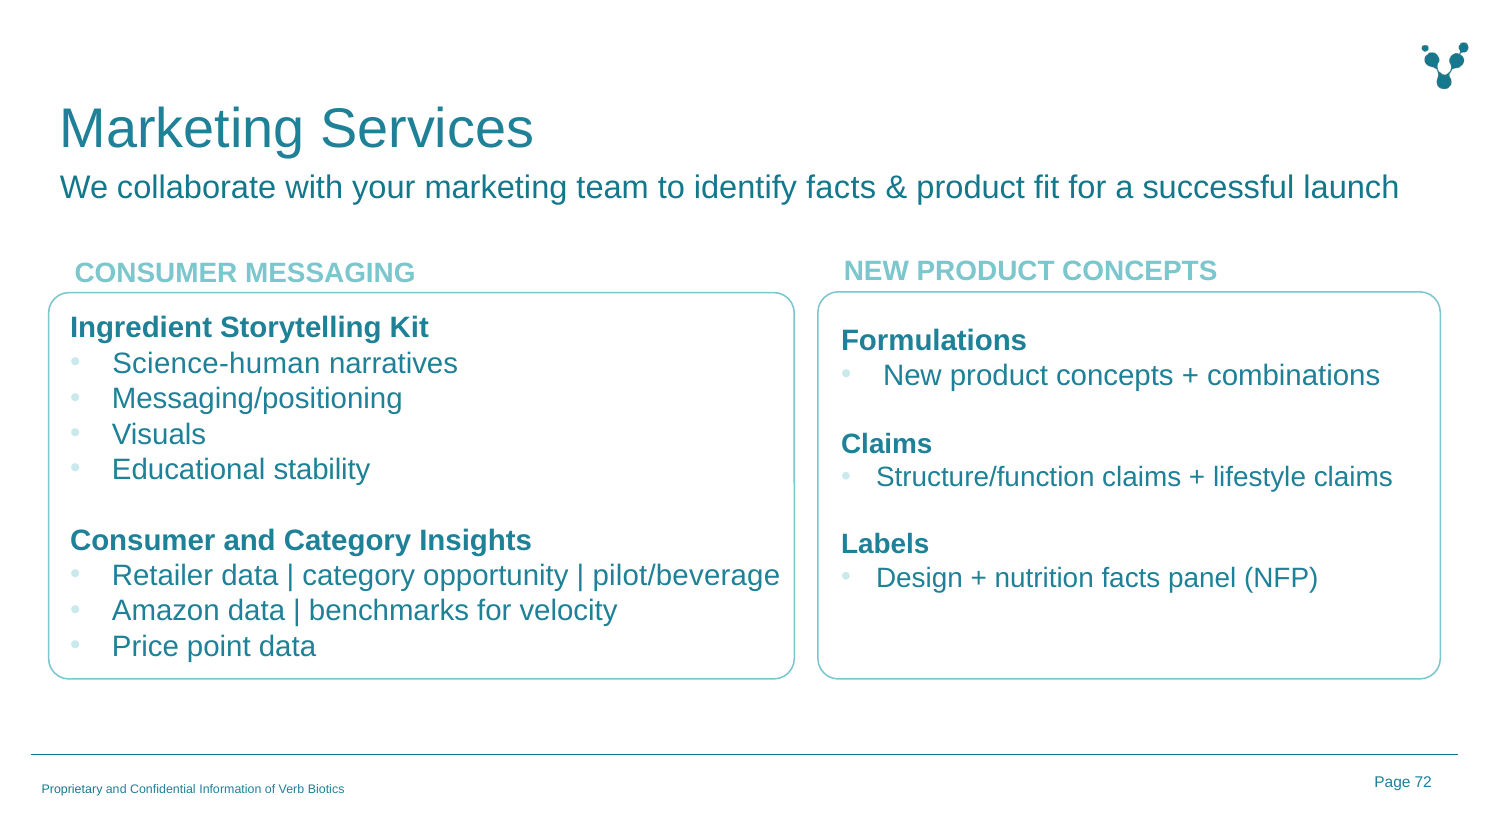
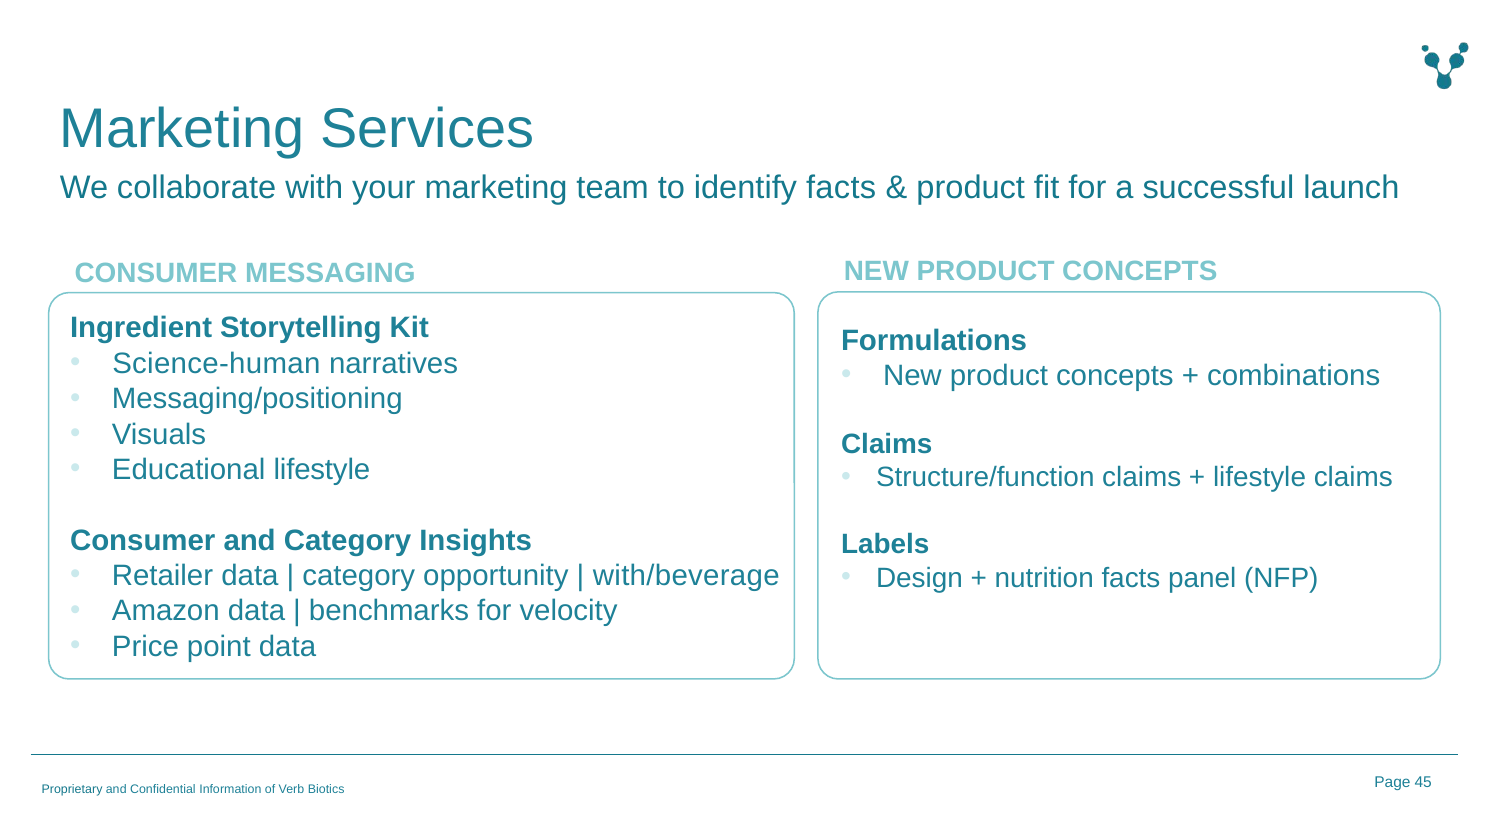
Educational stability: stability -> lifestyle (322, 469)
pilot/beverage: pilot/beverage -> with/beverage (686, 576)
72: 72 -> 45 (1423, 782)
